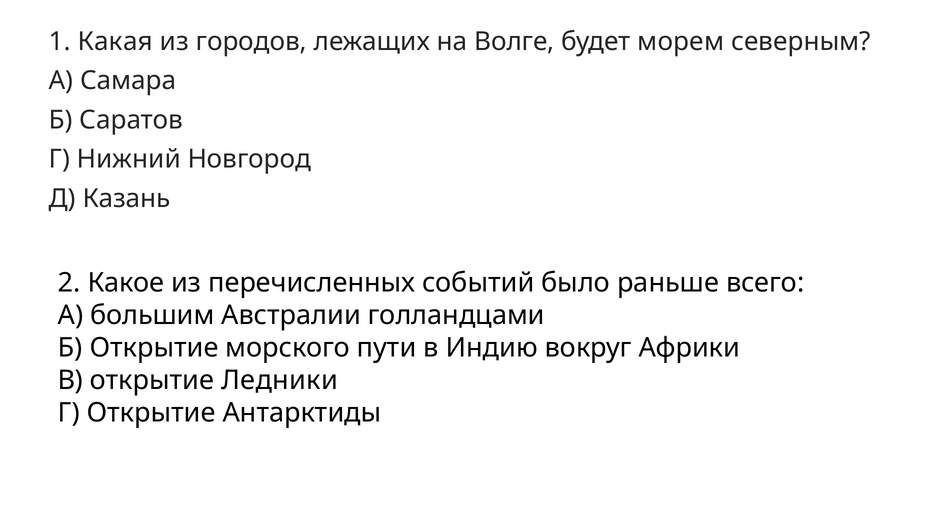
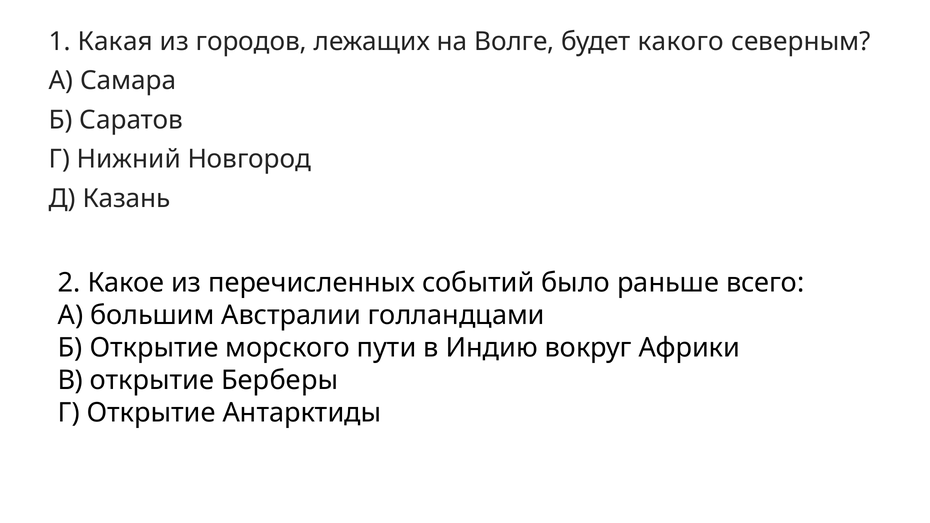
морем: морем -> какого (681, 41)
Ледники: Ледники -> Берберы (280, 380)
